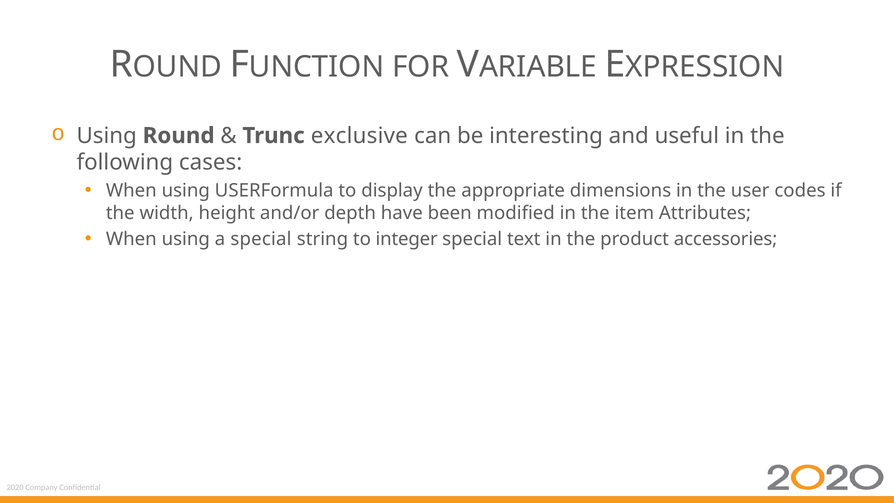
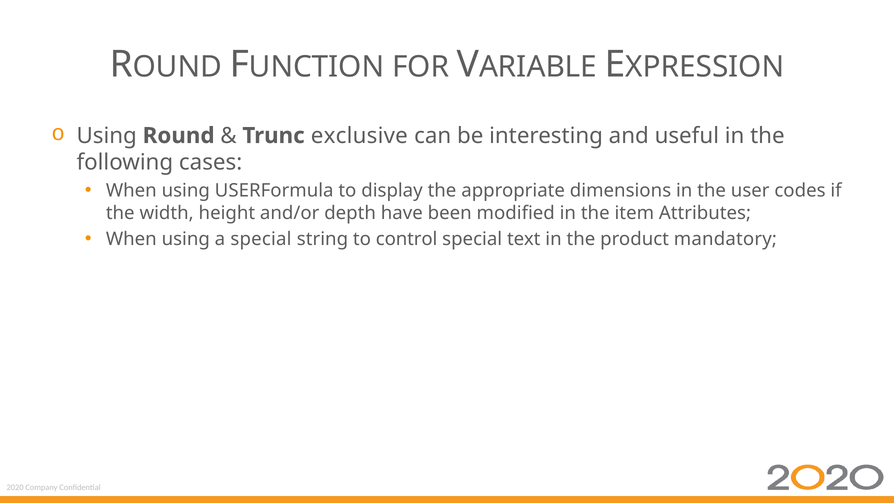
integer: integer -> control (407, 239)
accessories: accessories -> mandatory (725, 239)
